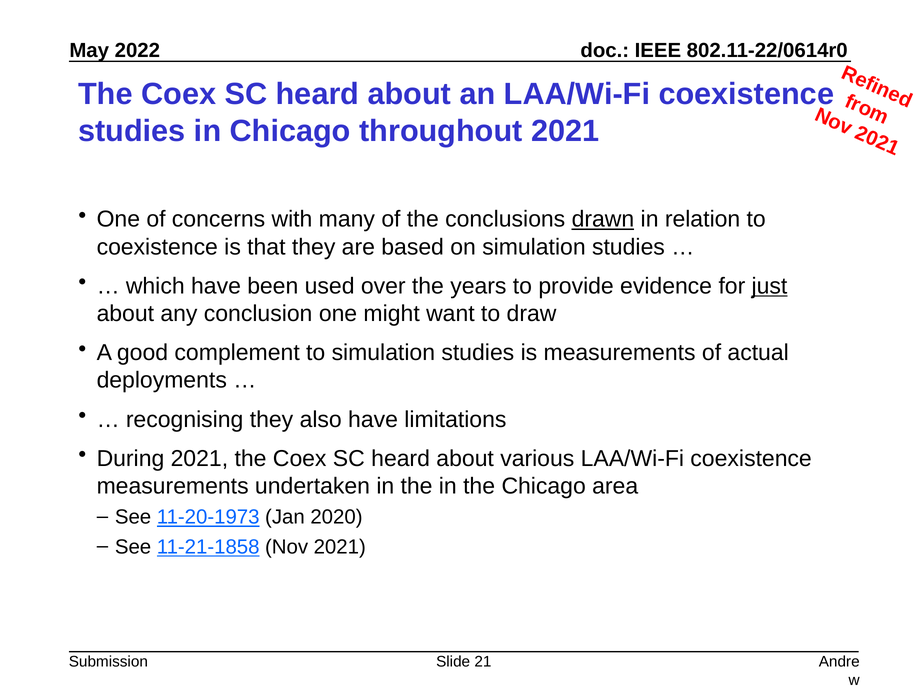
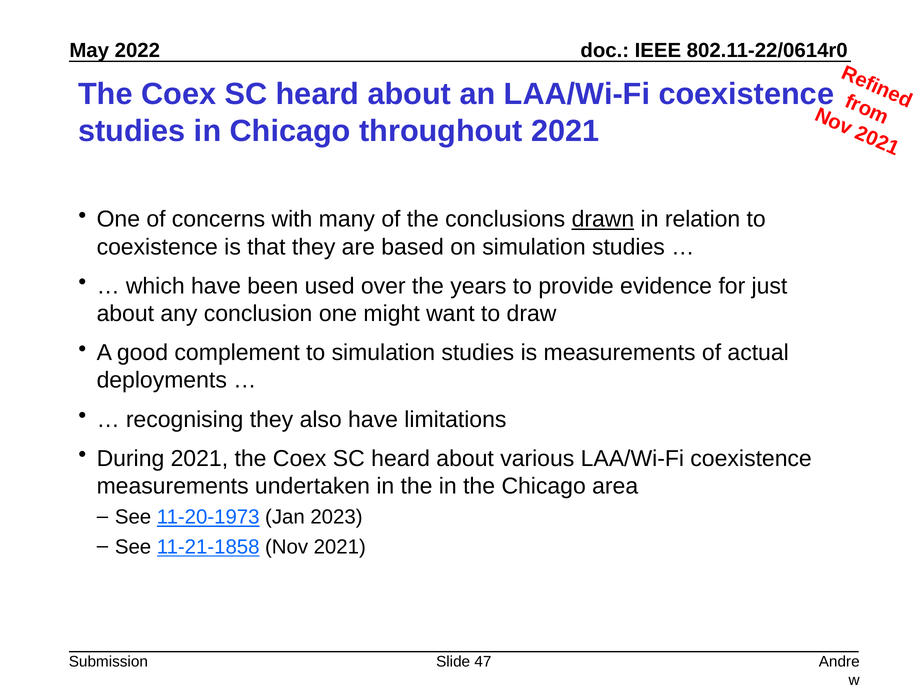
just underline: present -> none (769, 286)
2020: 2020 -> 2023 (336, 517)
21: 21 -> 47 (483, 662)
